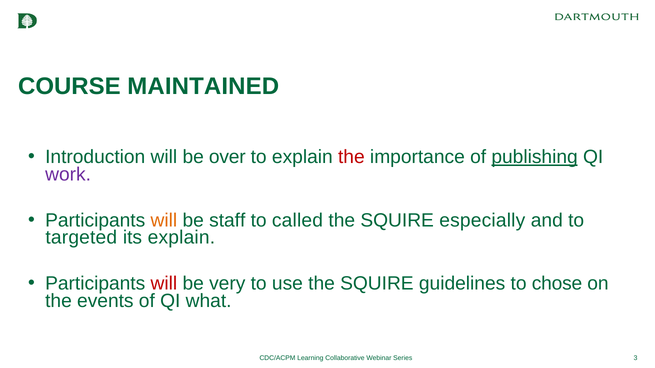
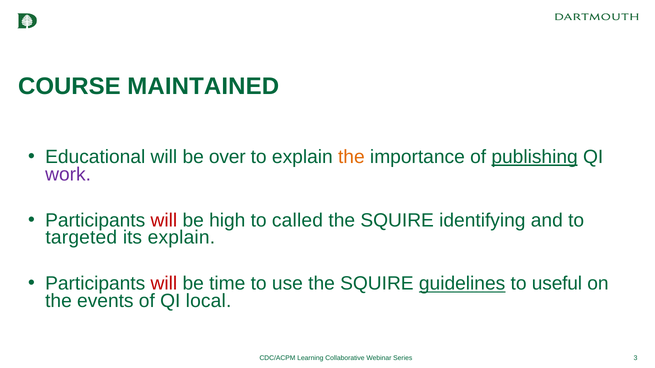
Introduction: Introduction -> Educational (95, 157)
the colour: red -> orange (351, 157)
will colour: orange -> red (164, 221)
staff: staff -> high (227, 221)
especially: especially -> identifying (482, 221)
very: very -> time (227, 284)
guidelines underline: none -> present (462, 284)
chose: chose -> useful (557, 284)
what: what -> local (209, 301)
